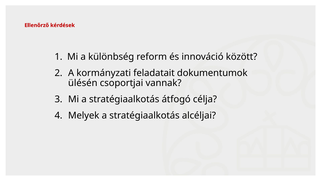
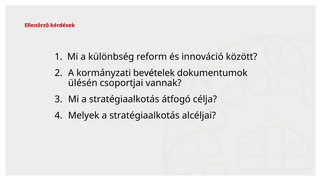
feladatait: feladatait -> bevételek (154, 73)
